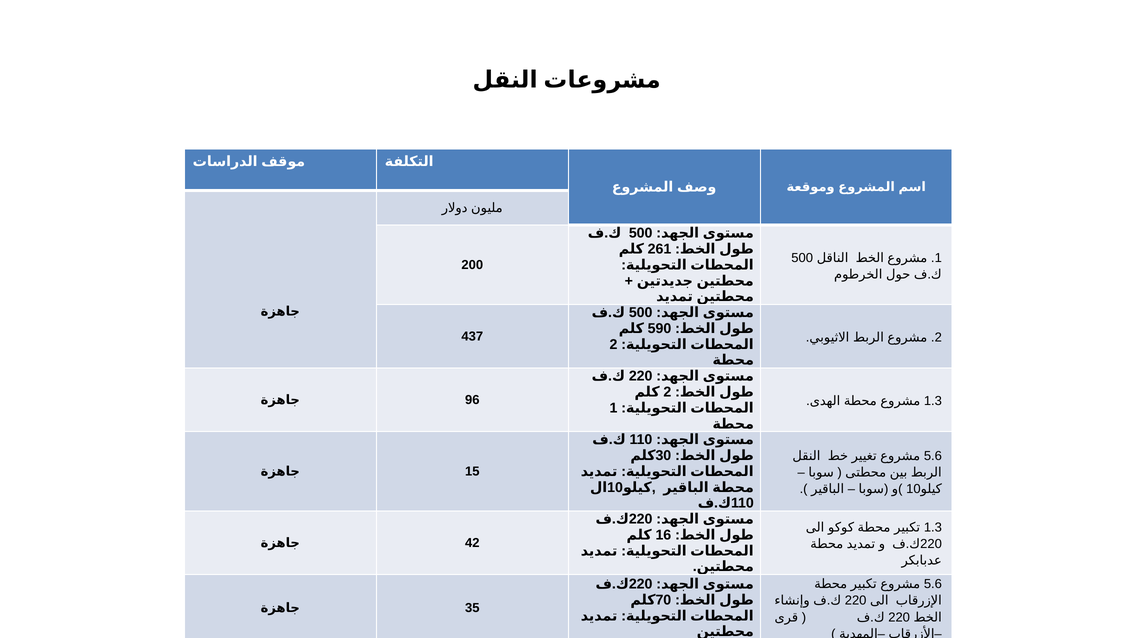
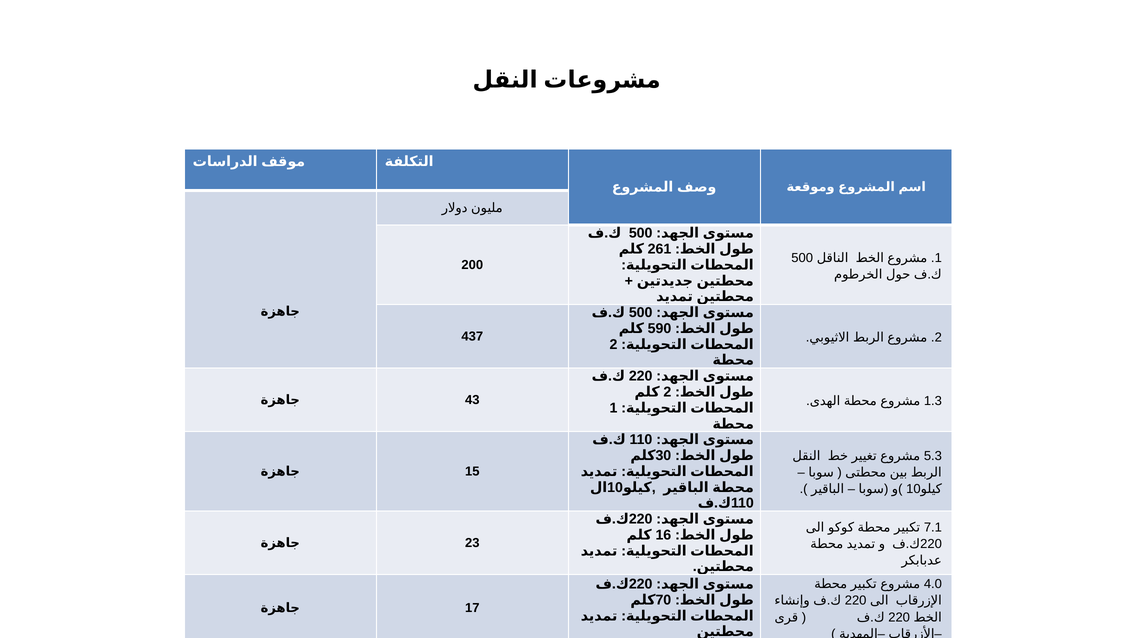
96: 96 -> 43 (472, 400)
5.6: 5.6 -> 5.3 (933, 456)
1.3: 1.3 -> 7.1 (933, 527)
42: 42 -> 23 (472, 543)
5.6: 5.6 -> 4.0 (933, 584)
35: 35 -> 17 (472, 608)
